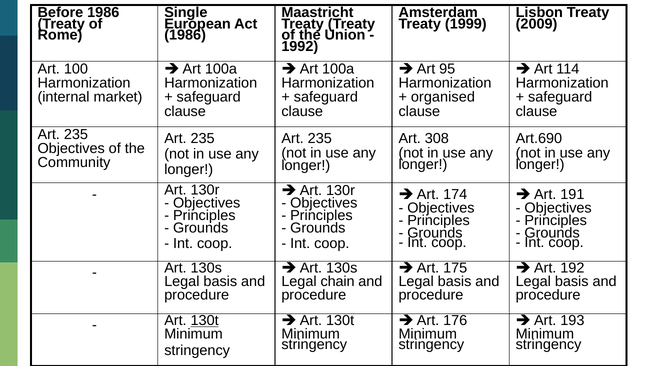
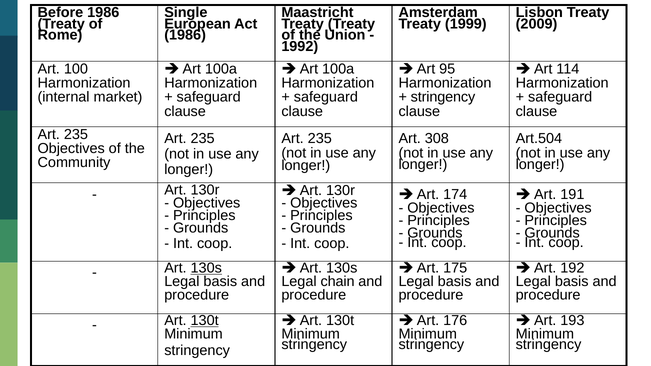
organised: organised -> stringency (443, 97)
Art.690: Art.690 -> Art.504 (539, 138)
130s underline: none -> present (206, 268)
